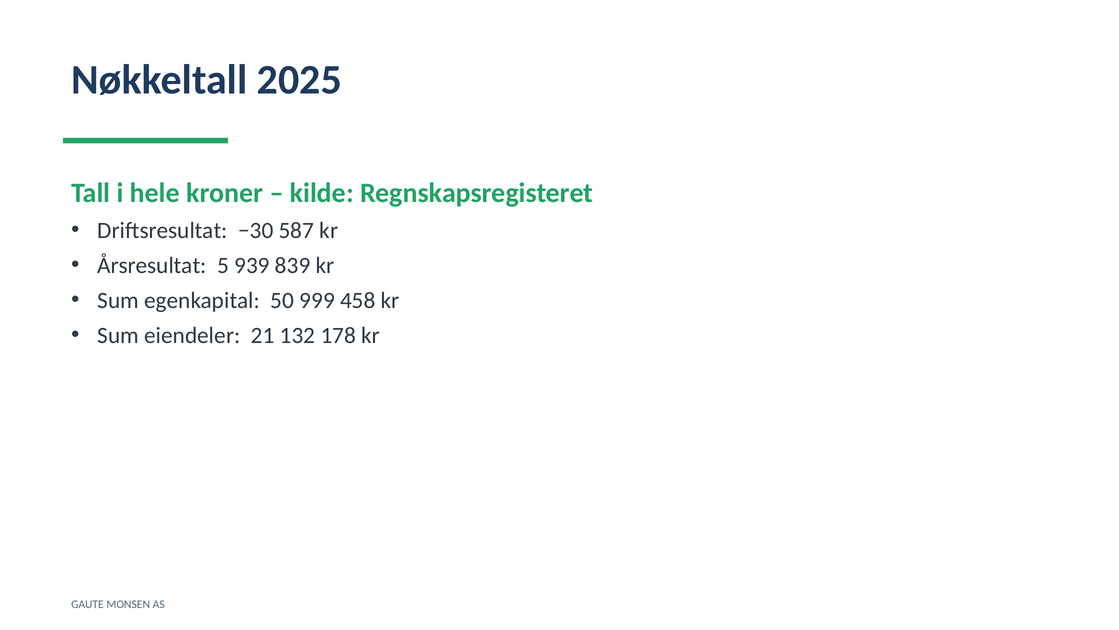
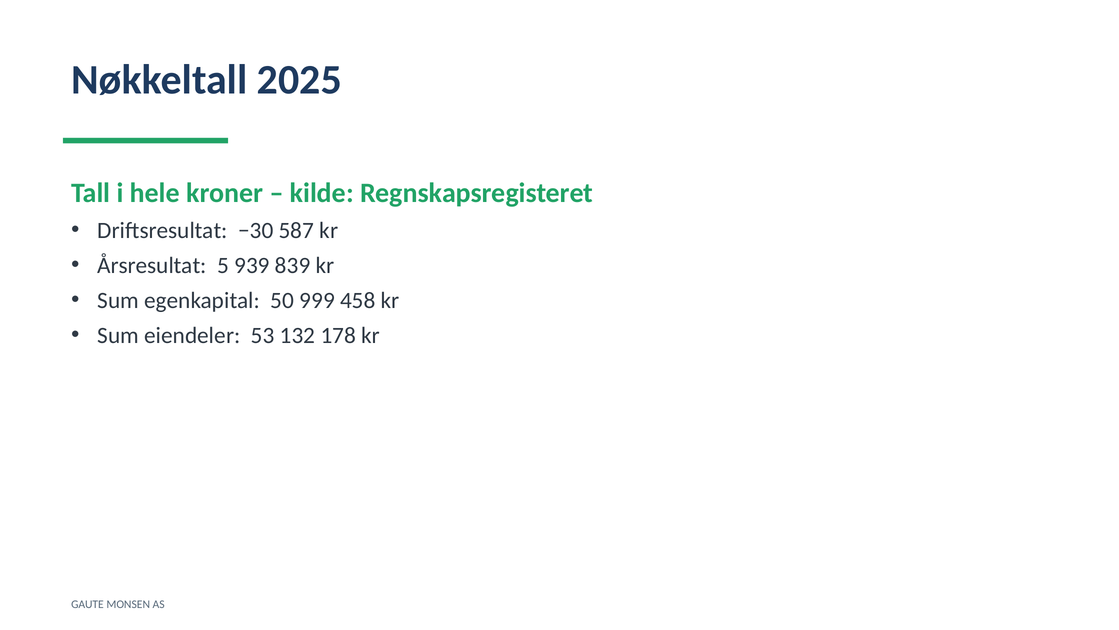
21: 21 -> 53 (263, 335)
